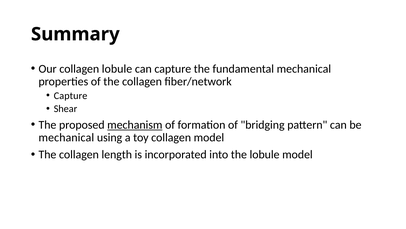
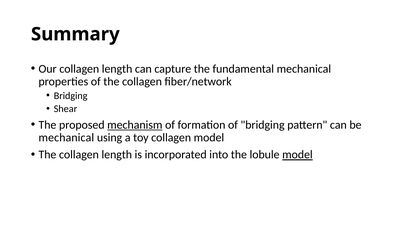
Our collagen lobule: lobule -> length (117, 69)
Capture: Capture -> Bridging (71, 95)
model underline: none -> present (297, 154)
